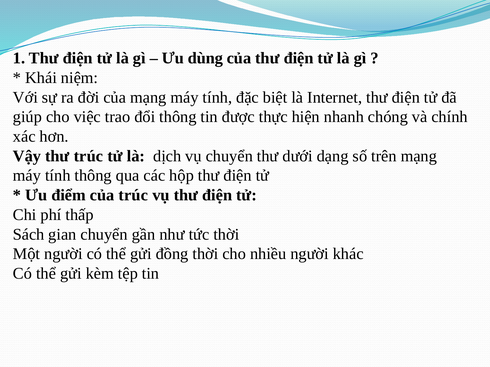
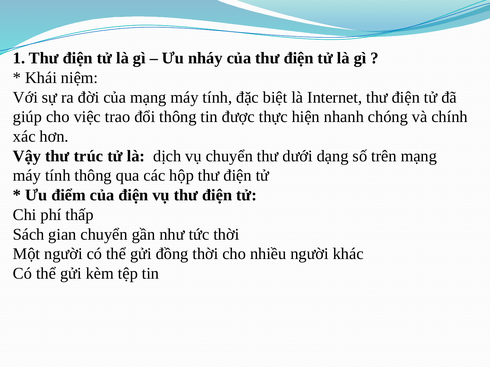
dùng: dùng -> nháy (205, 58)
của trúc: trúc -> điện (133, 195)
